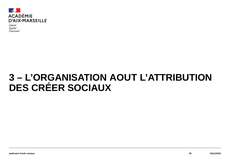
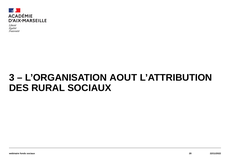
CRÉER: CRÉER -> RURAL (48, 88)
